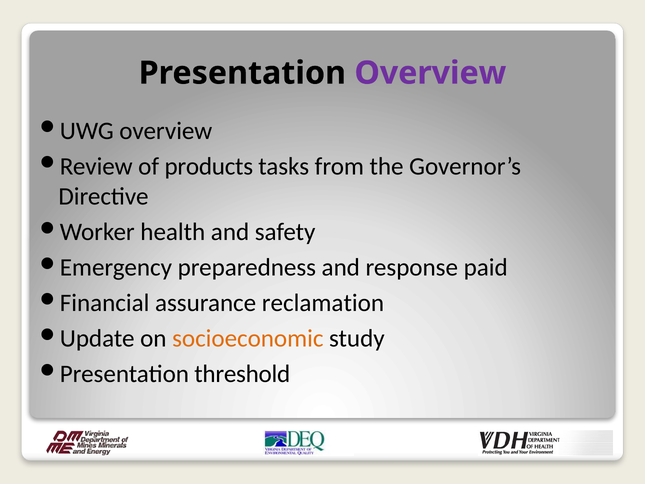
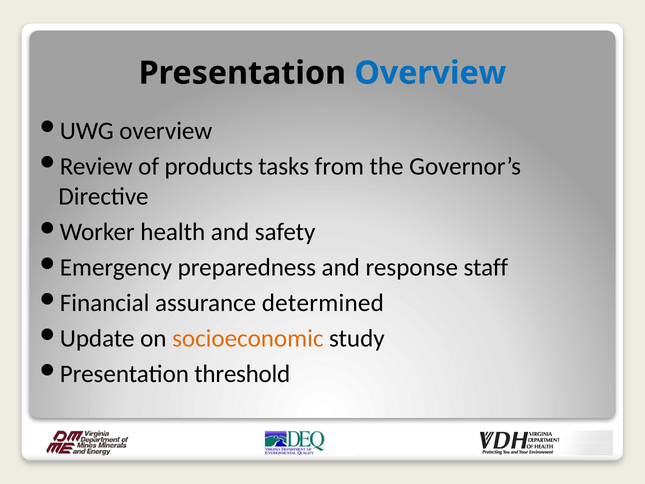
Overview colour: purple -> blue (430, 73)
paid: paid -> staff (486, 267)
reclamation: reclamation -> determined (323, 303)
